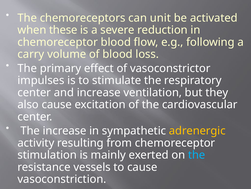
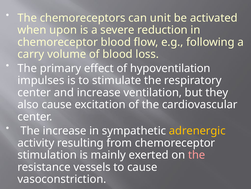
these: these -> upon (63, 30)
vasoconstrictor: vasoconstrictor -> hypoventilation (170, 68)
the colour: light blue -> pink (197, 154)
